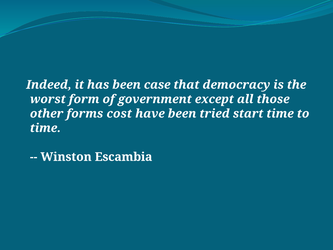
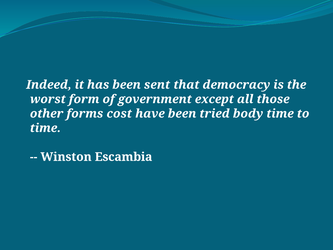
case: case -> sent (157, 85)
start: start -> body (248, 113)
